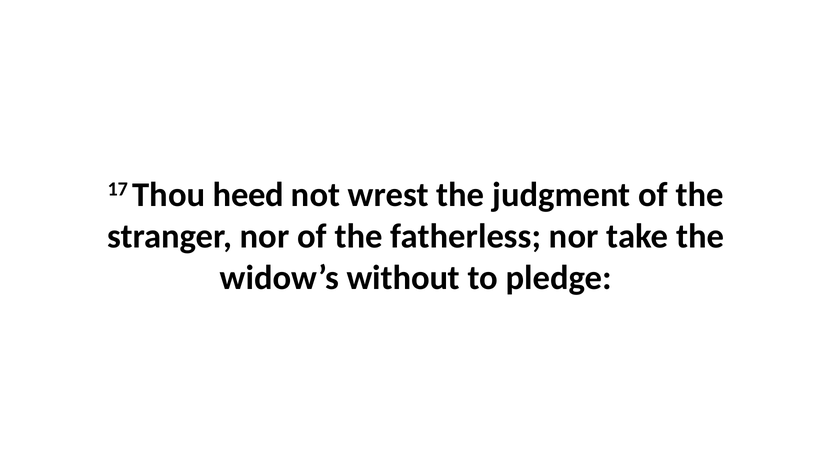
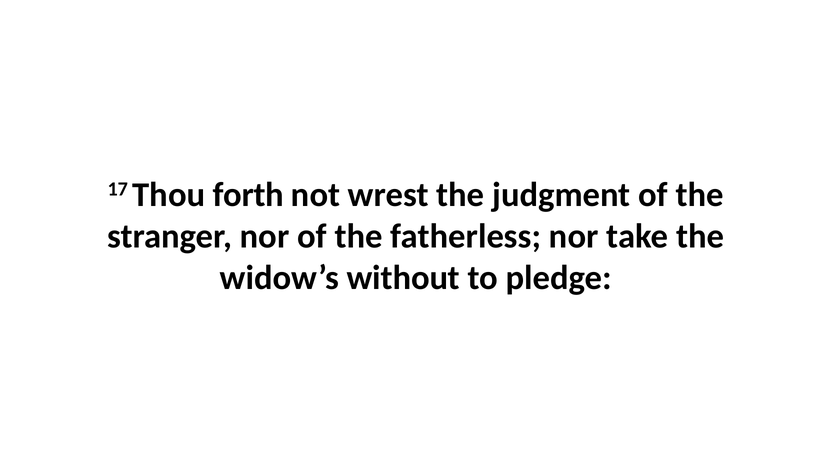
heed: heed -> forth (248, 195)
